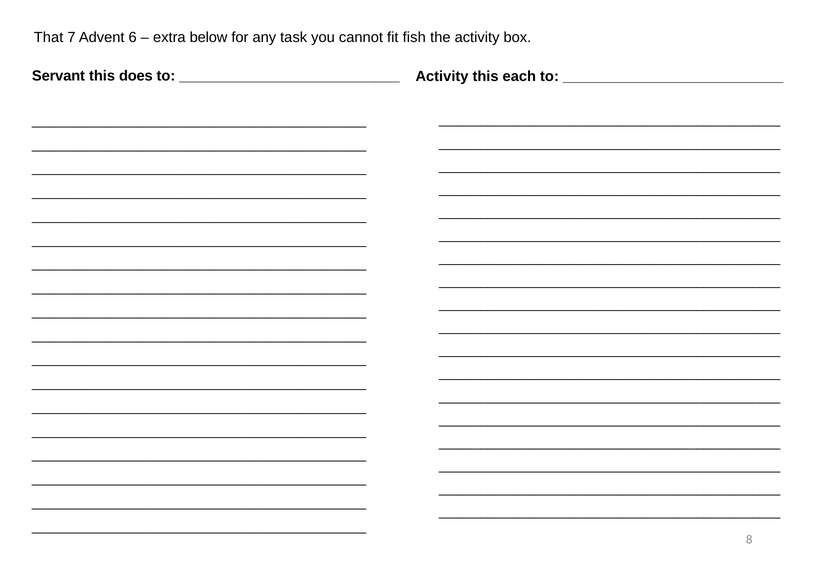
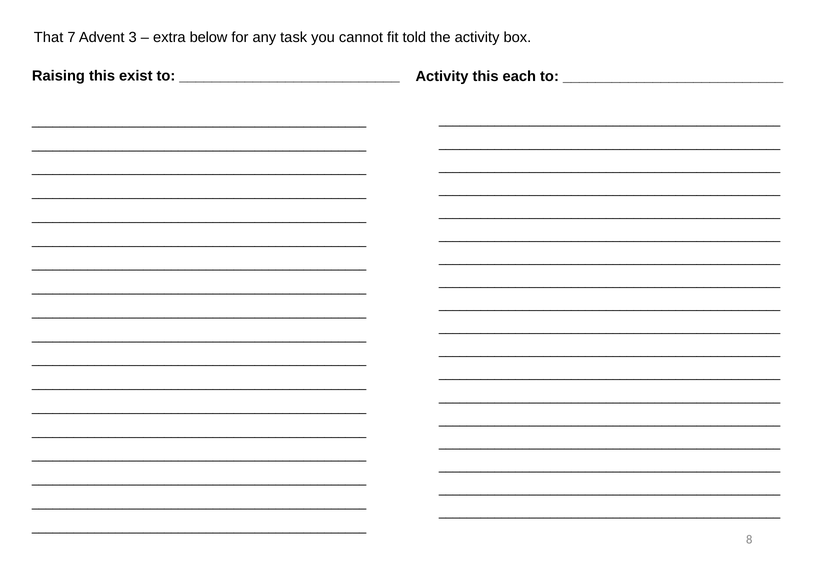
6: 6 -> 3 (133, 37)
fish: fish -> told (414, 37)
Servant: Servant -> Raising (58, 76)
does: does -> exist (136, 76)
